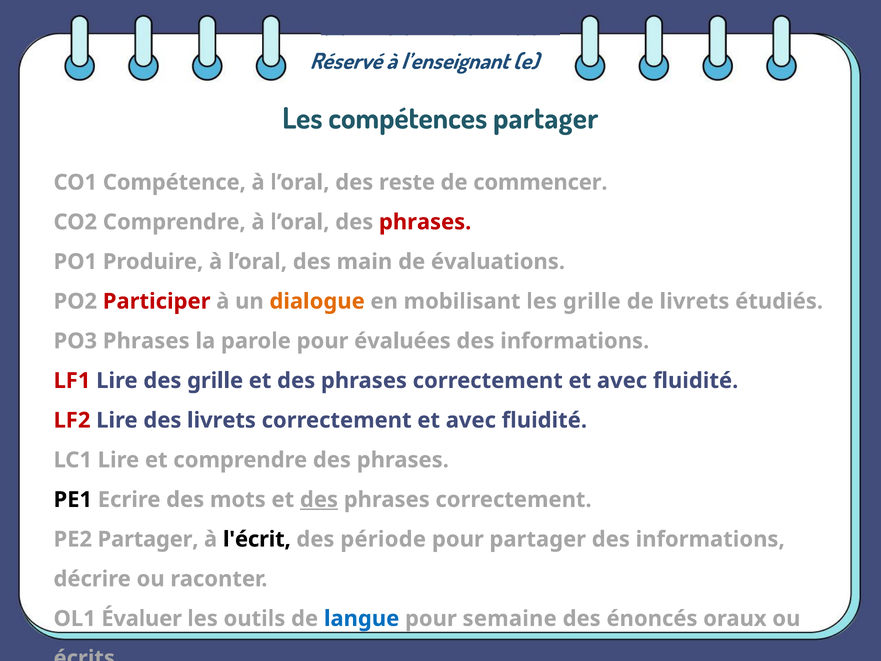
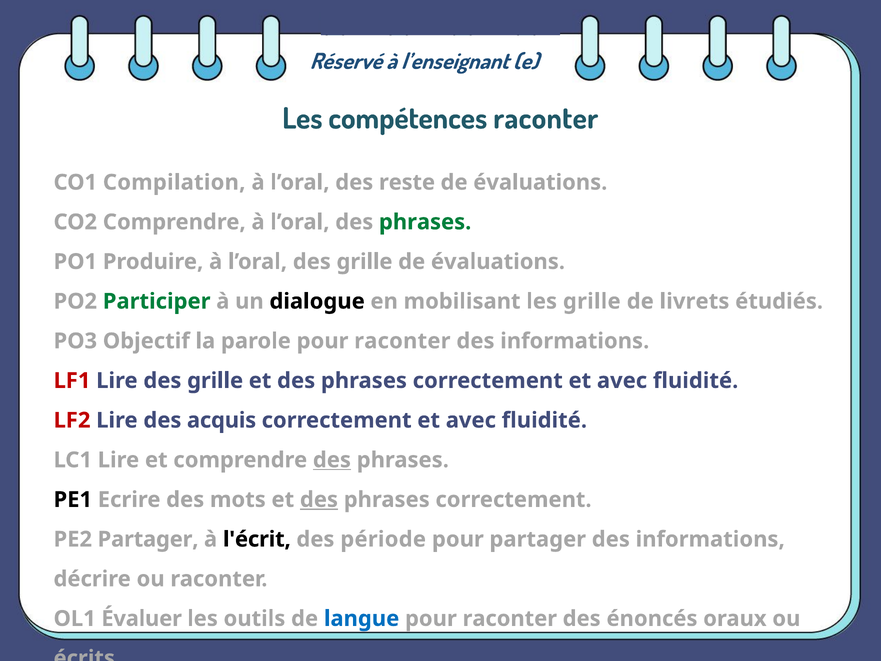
compétences partager: partager -> raconter (546, 119)
Compétence: Compétence -> Compilation (174, 182)
commencer: commencer -> évaluations (540, 182)
phrases colour: red -> green (425, 222)
l’oral des main: main -> grille (364, 262)
Participer colour: red -> green (157, 301)
dialogue colour: orange -> black (317, 301)
PO3 Phrases: Phrases -> Objectif (146, 341)
parole pour évaluées: évaluées -> raconter (402, 341)
des livrets: livrets -> acquis (222, 420)
des underline: none -> present (332, 460)
semaine: semaine -> raconter (510, 618)
